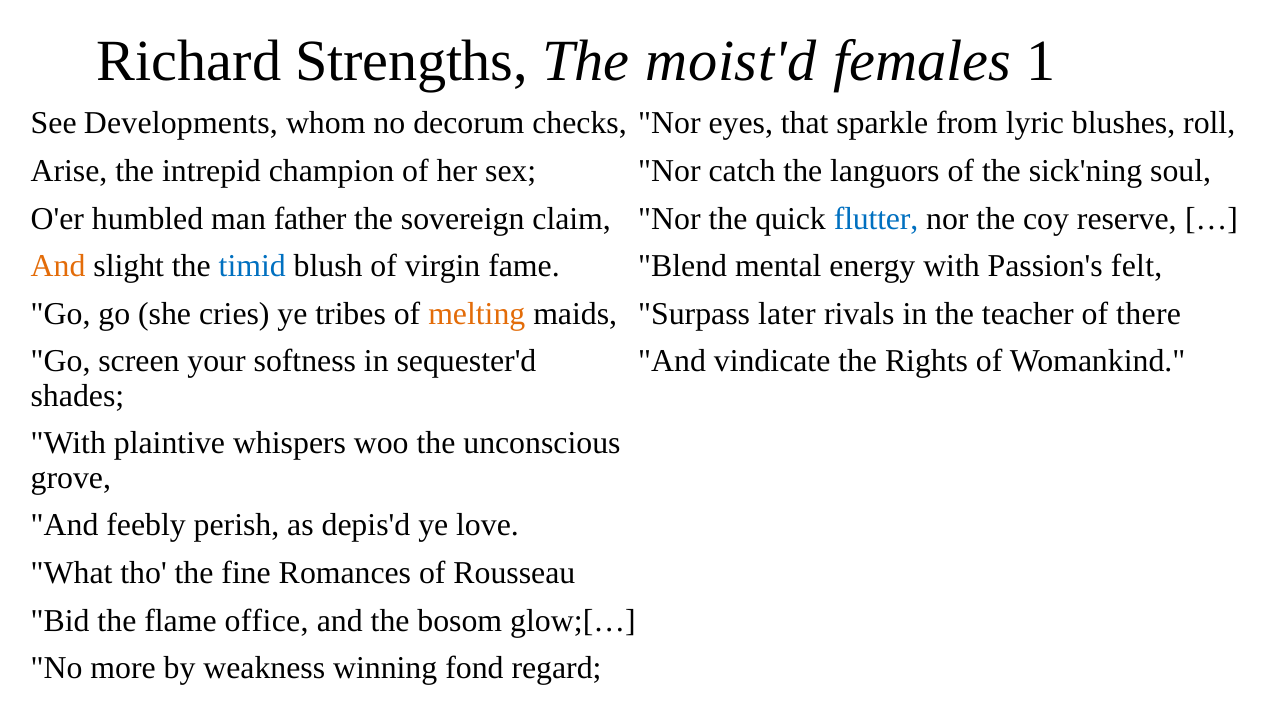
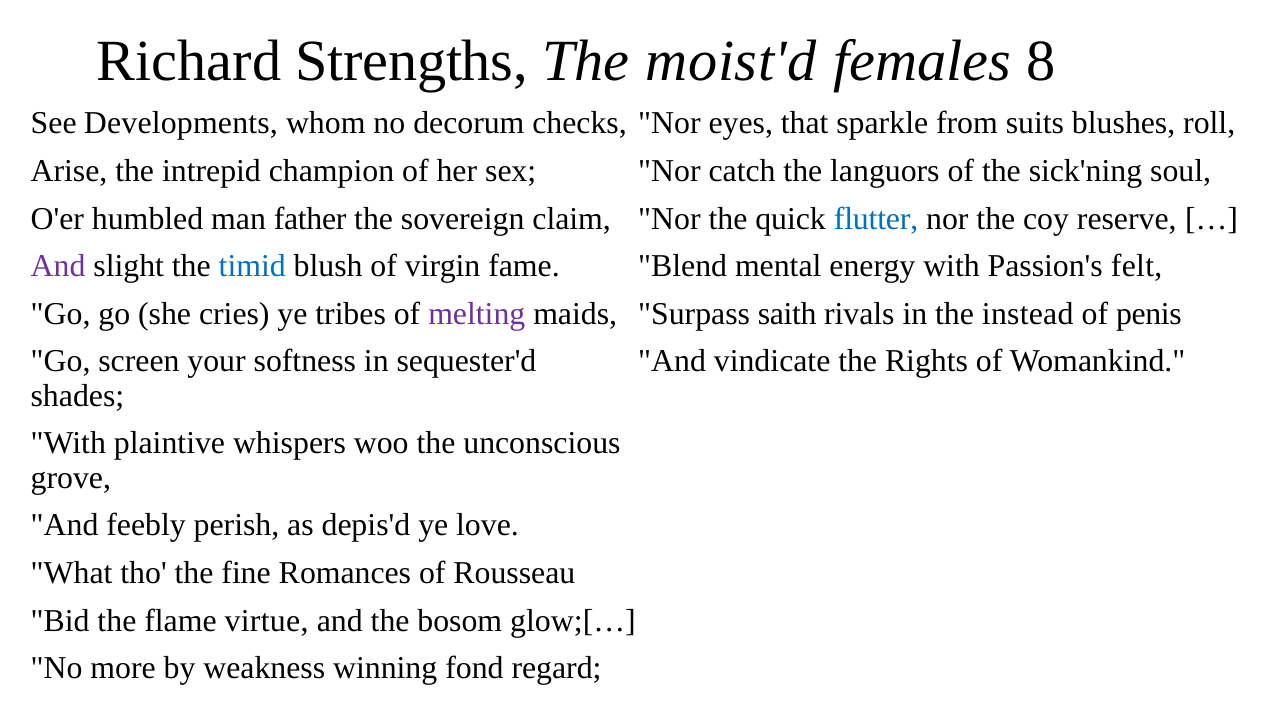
1: 1 -> 8 (1041, 61)
lyric: lyric -> suits (1035, 123)
And colour: orange -> purple (58, 266)
melting colour: orange -> purple (477, 314)
later: later -> saith (787, 314)
teacher: teacher -> instead (1028, 314)
there: there -> penis (1149, 314)
office: office -> virtue (267, 620)
